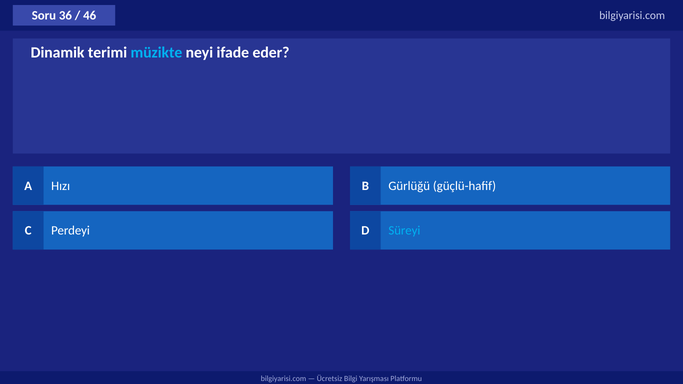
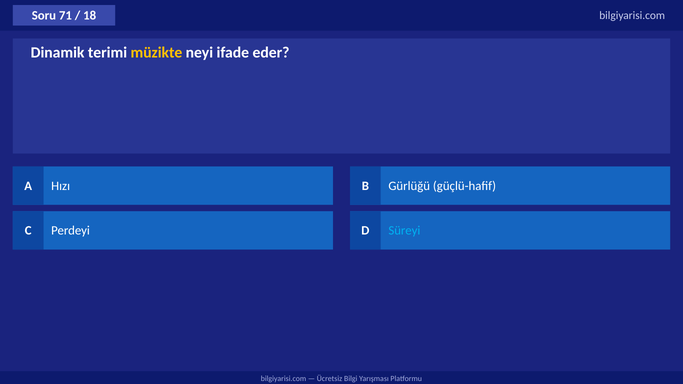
36: 36 -> 71 (65, 16)
46: 46 -> 18 (90, 16)
müzikte colour: light blue -> yellow (156, 53)
